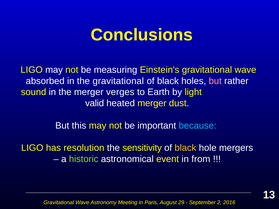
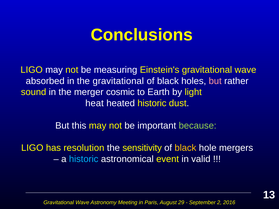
verges: verges -> cosmic (120, 92)
valid: valid -> heat (95, 103)
heated merger: merger -> historic (152, 103)
because colour: light blue -> light green (198, 126)
historic colour: light green -> light blue (84, 159)
from: from -> valid (201, 159)
